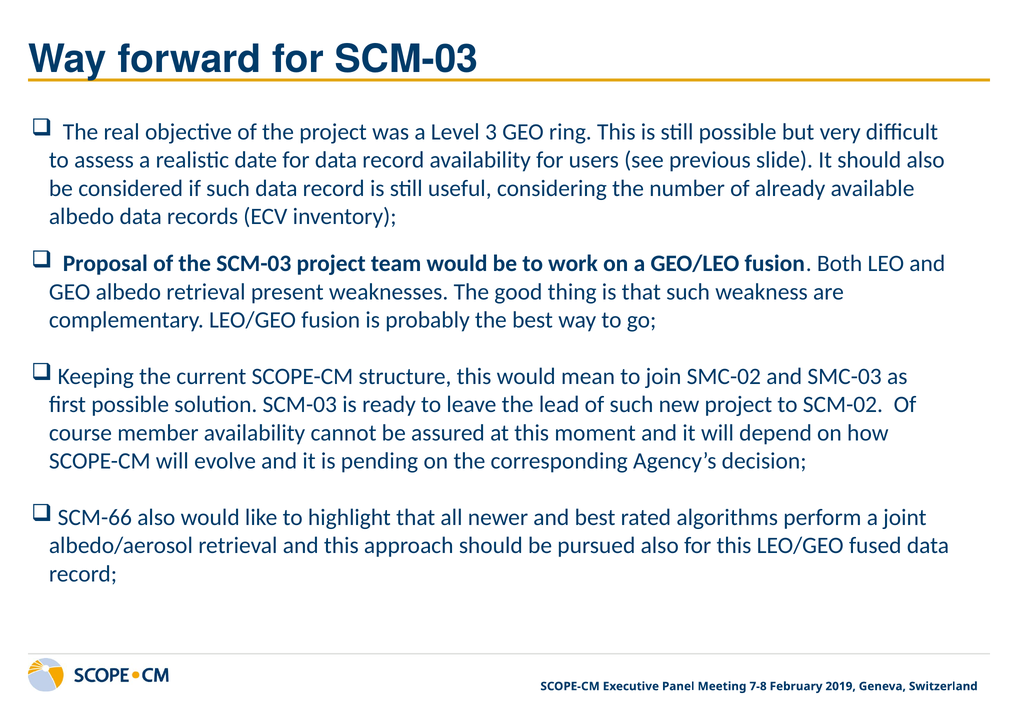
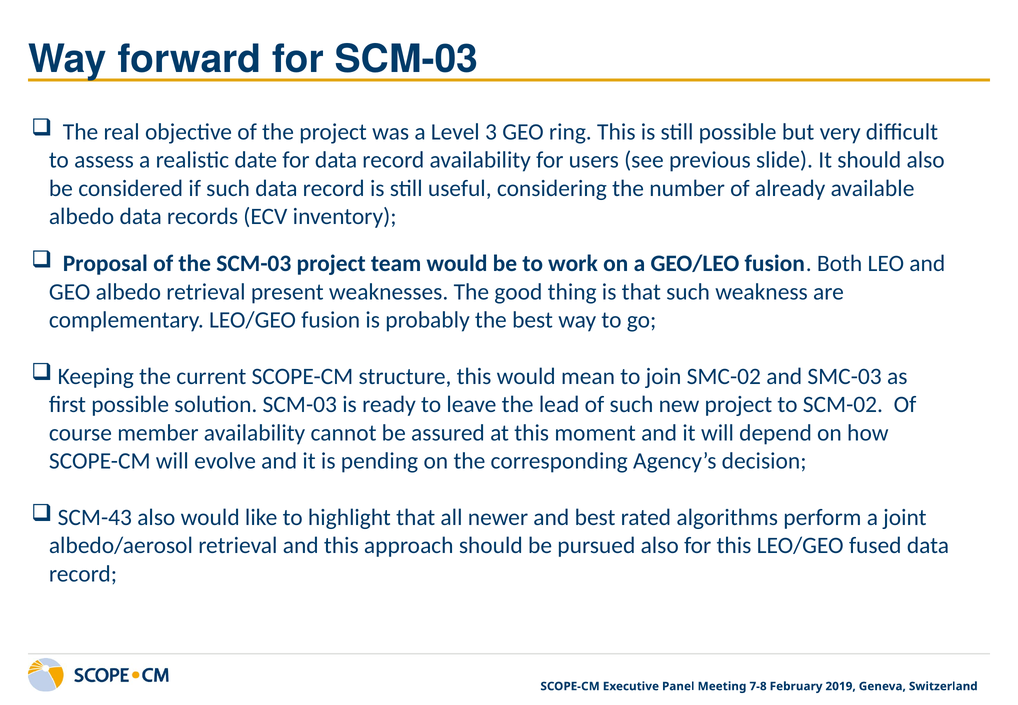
SCM-66: SCM-66 -> SCM-43 (95, 517)
